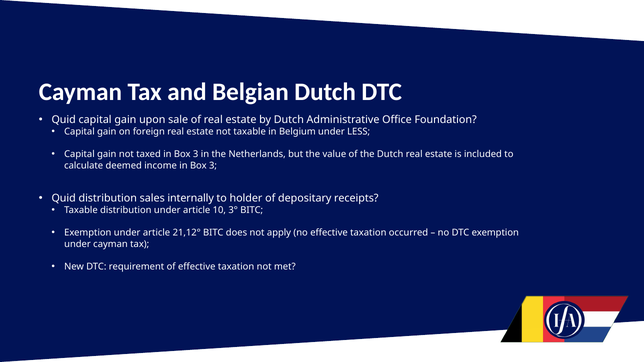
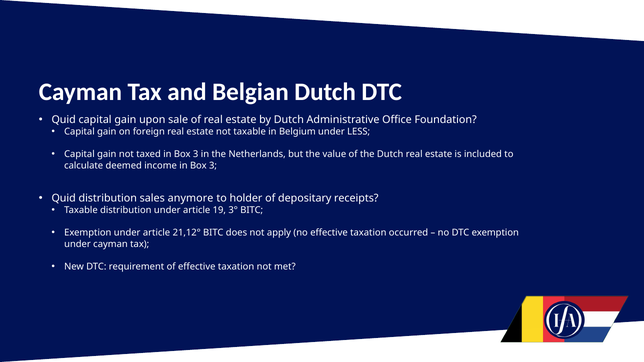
internally: internally -> anymore (191, 198)
10: 10 -> 19 (219, 210)
